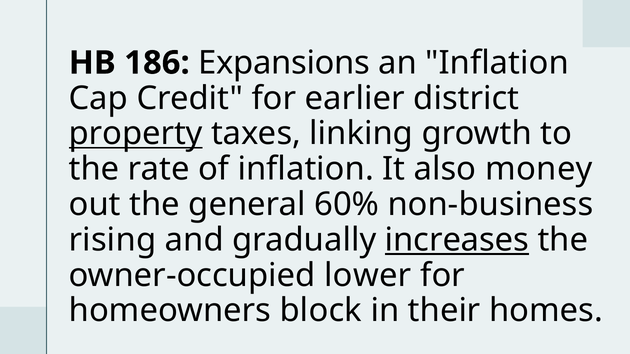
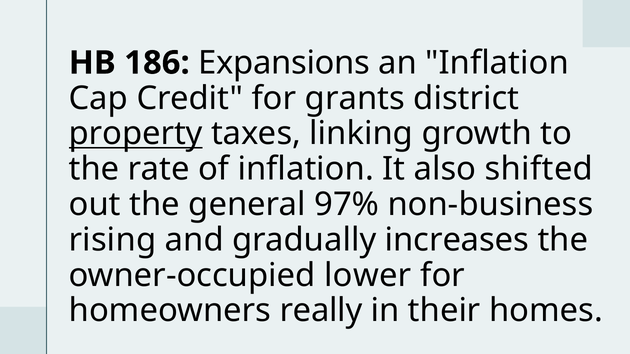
earlier: earlier -> grants (355, 98)
money: money -> shifted (539, 169)
60%: 60% -> 97% (347, 205)
increases underline: present -> none (457, 240)
block: block -> really (321, 311)
